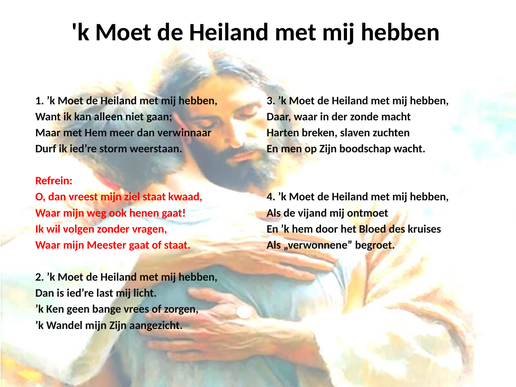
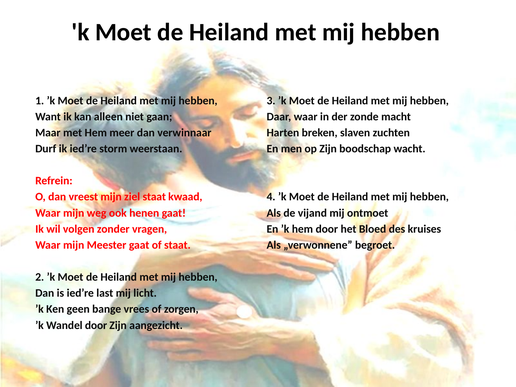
Wandel mijn: mijn -> door (96, 325)
